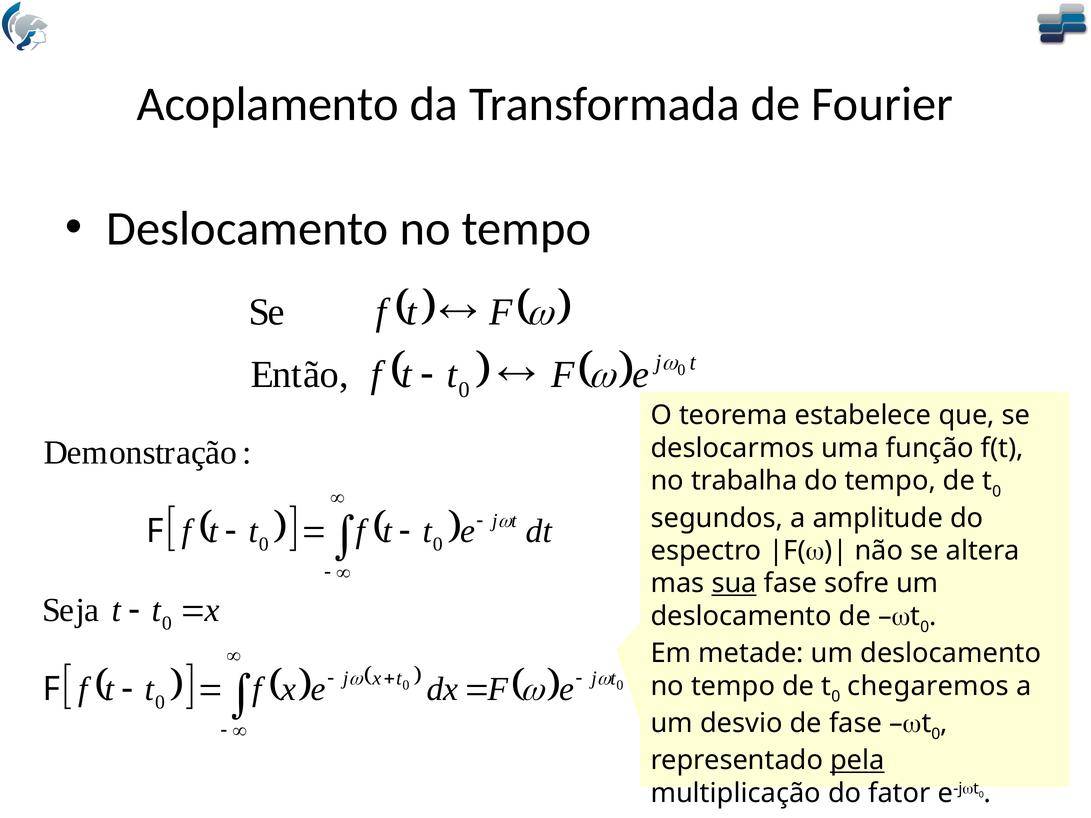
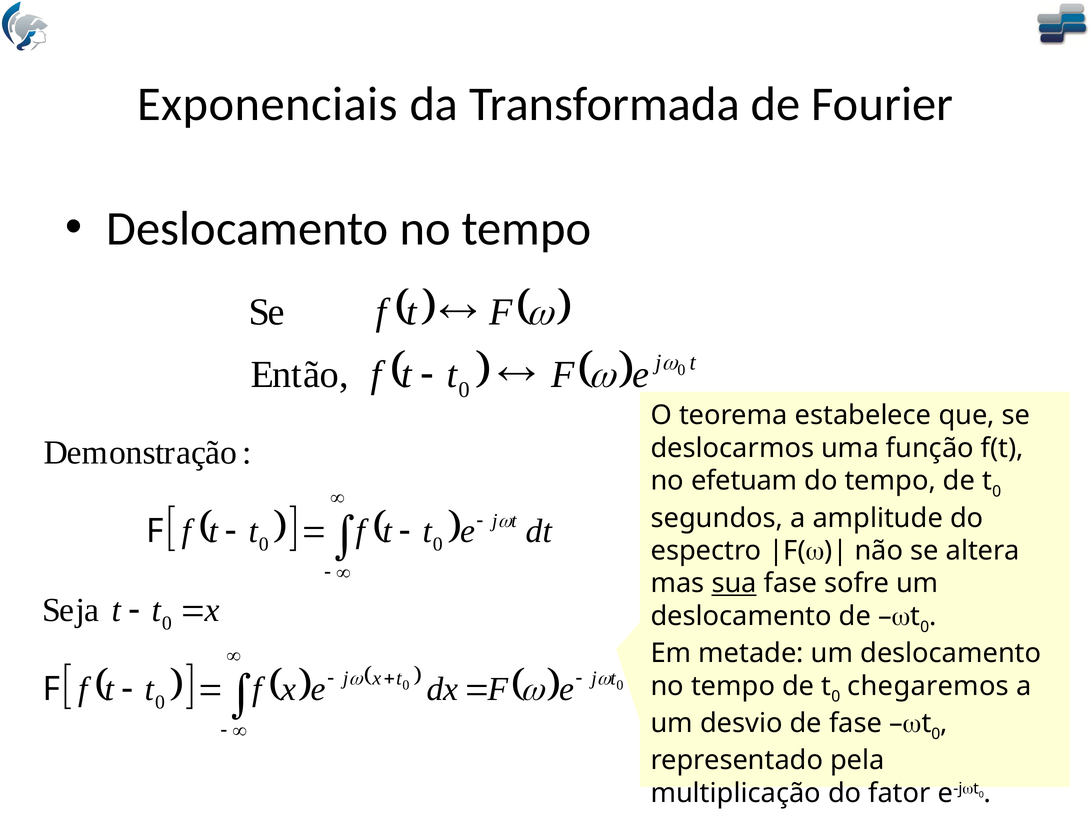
Acoplamento: Acoplamento -> Exponenciais (267, 104)
trabalha: trabalha -> efetuam (744, 481)
pela underline: present -> none (857, 761)
